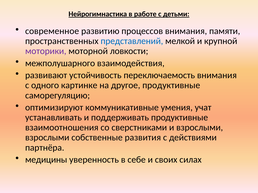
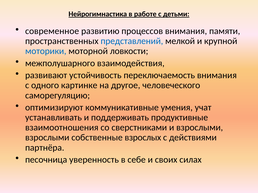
моторики colour: purple -> blue (46, 51)
другое продуктивные: продуктивные -> человеческого (171, 86)
развития: развития -> взрослых (143, 138)
медицины: медицины -> песочница (46, 160)
